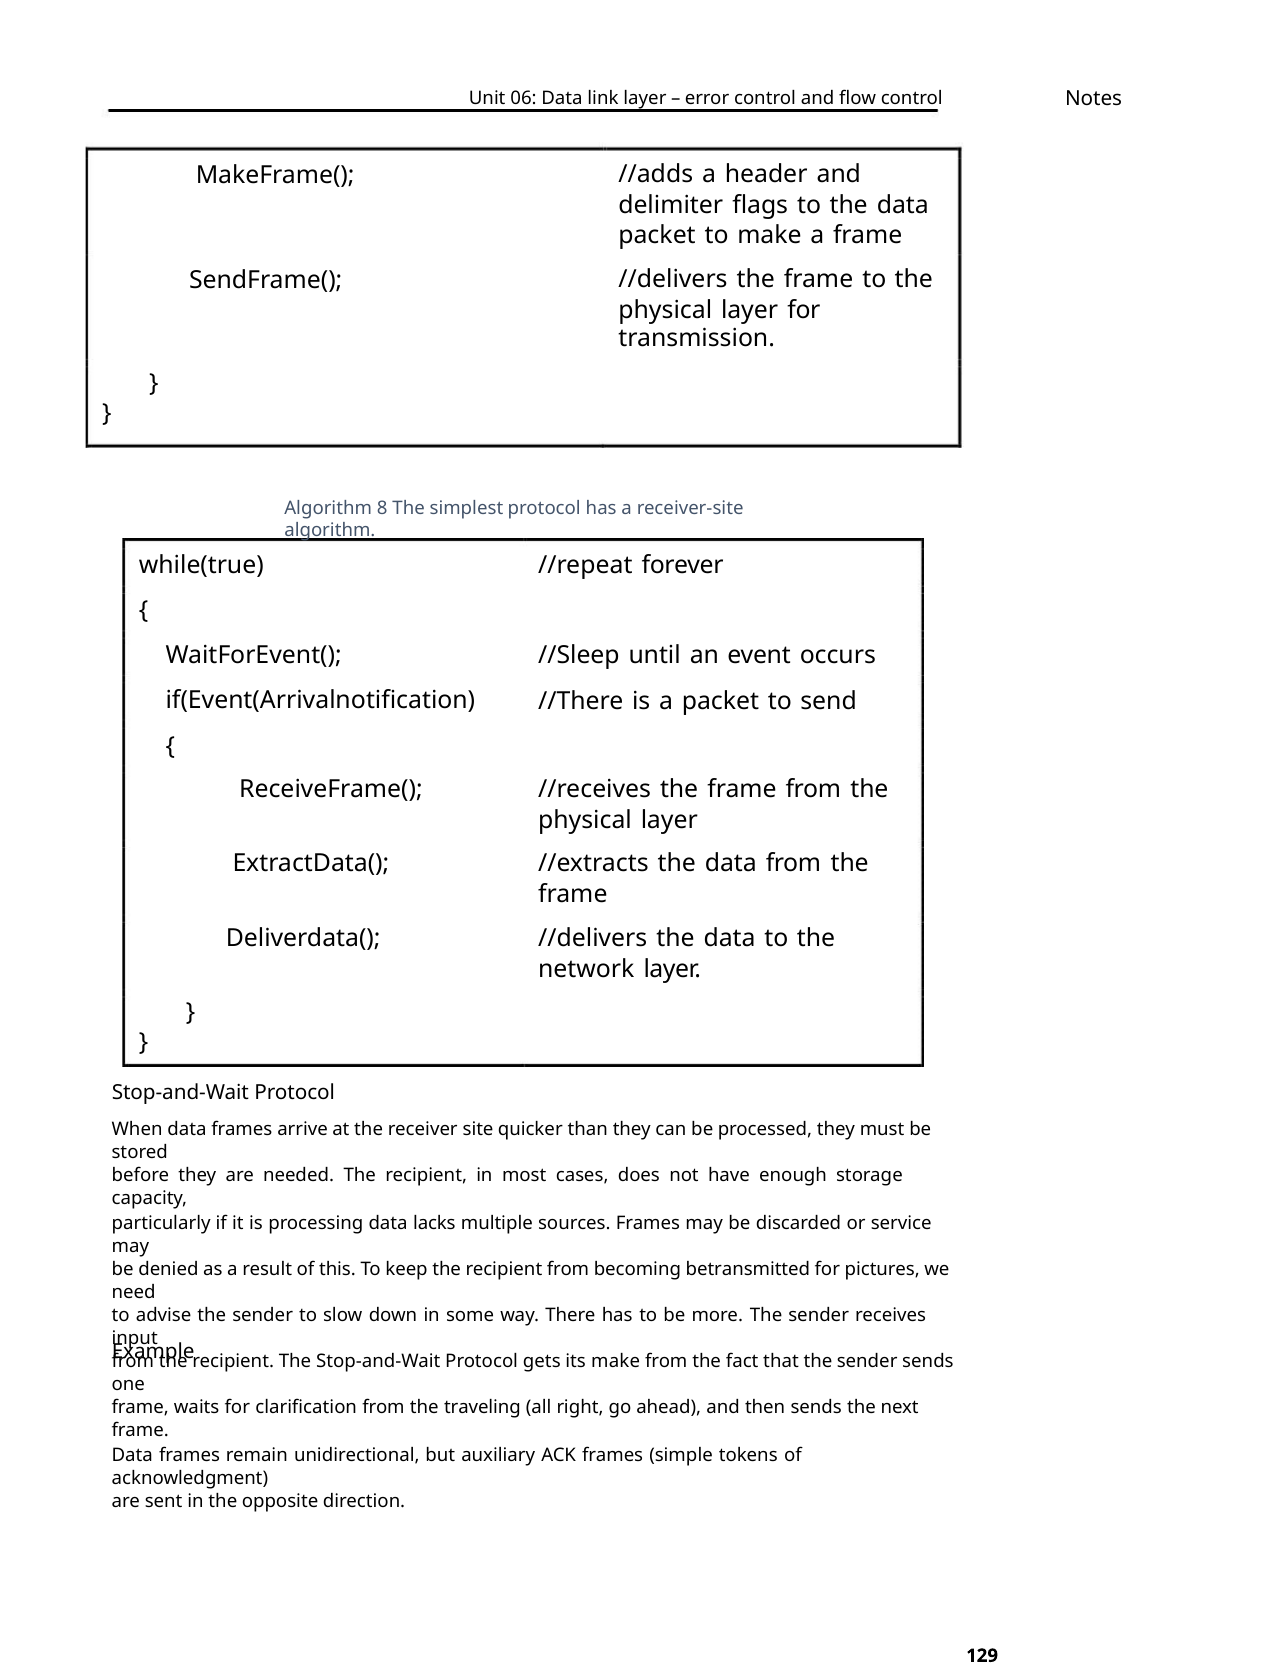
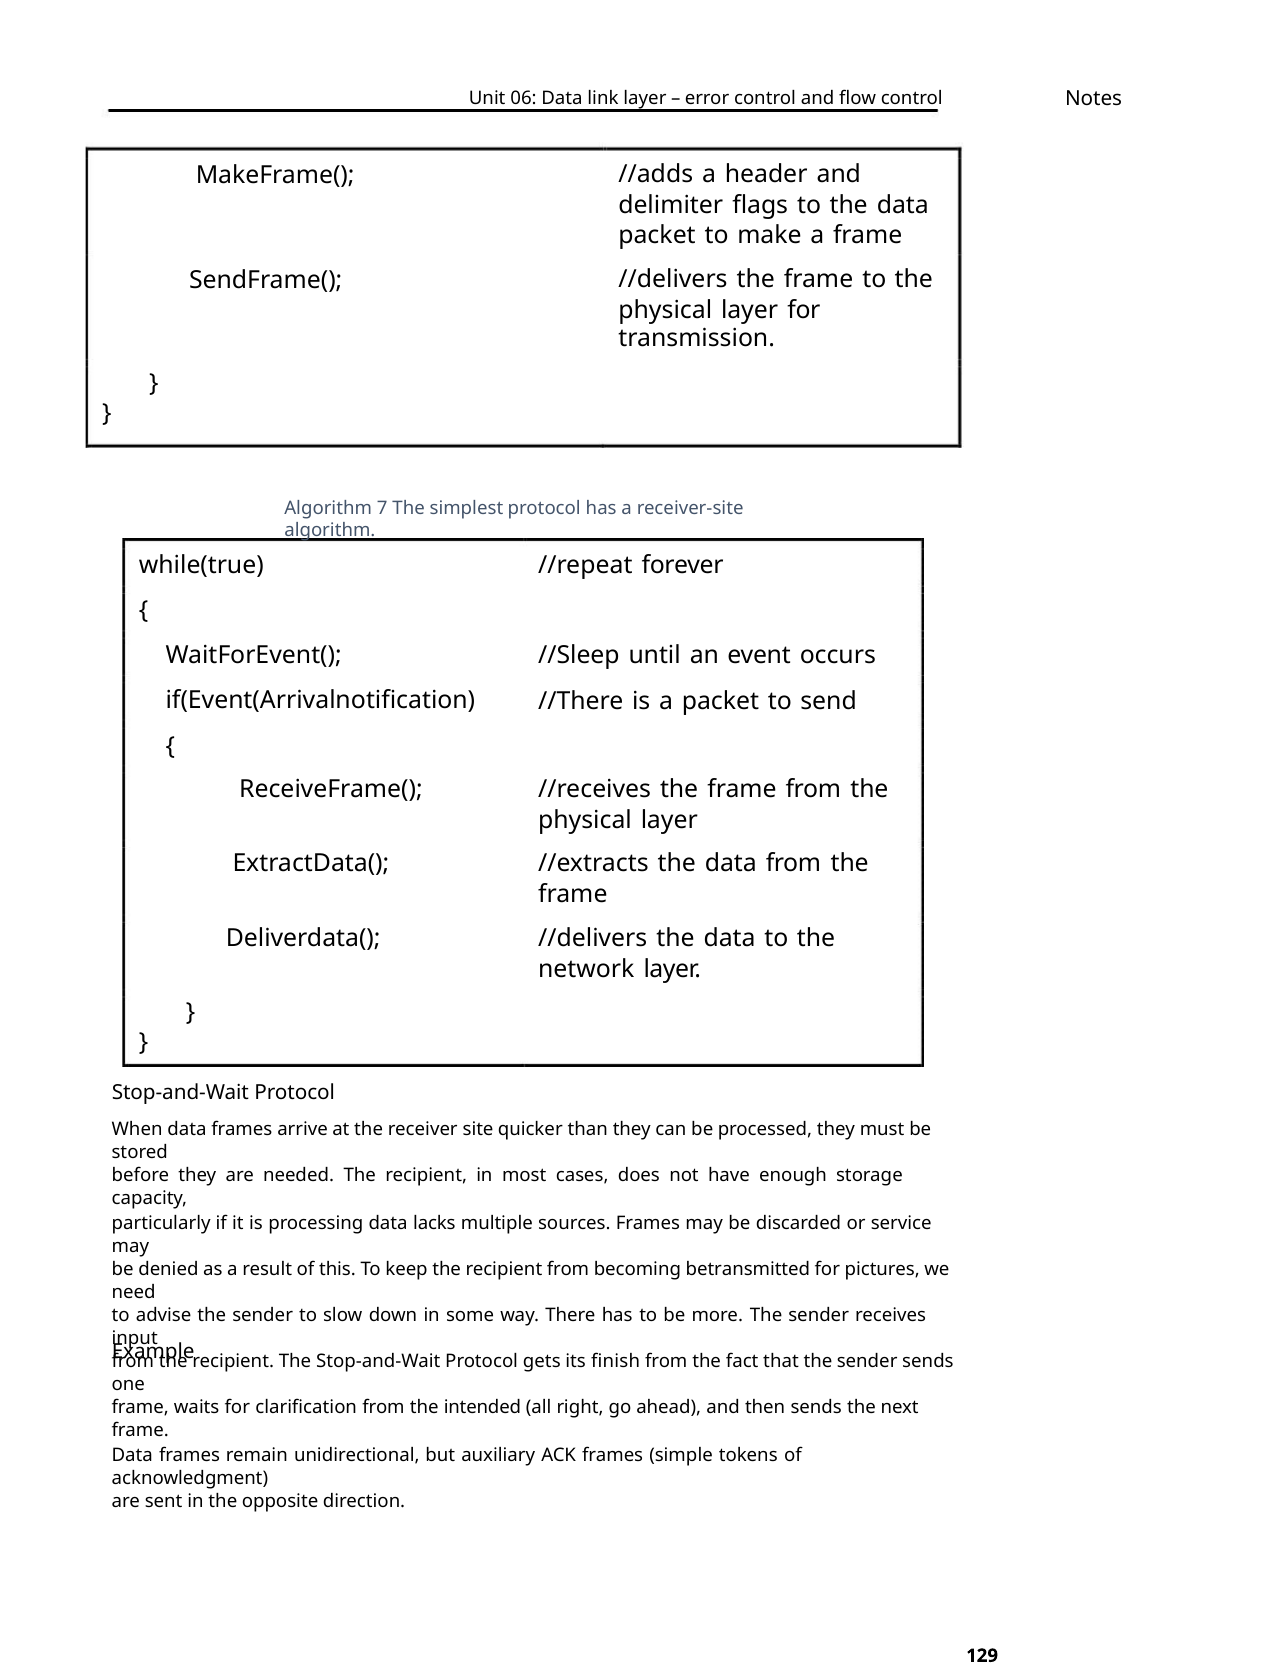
8: 8 -> 7 (382, 508)
its make: make -> finish (616, 1362)
traveling: traveling -> intended (482, 1408)
